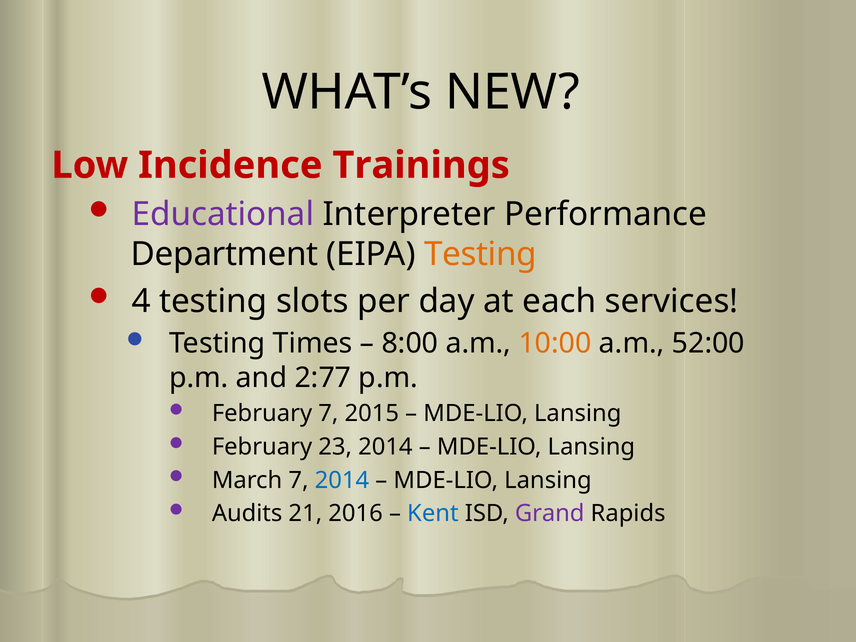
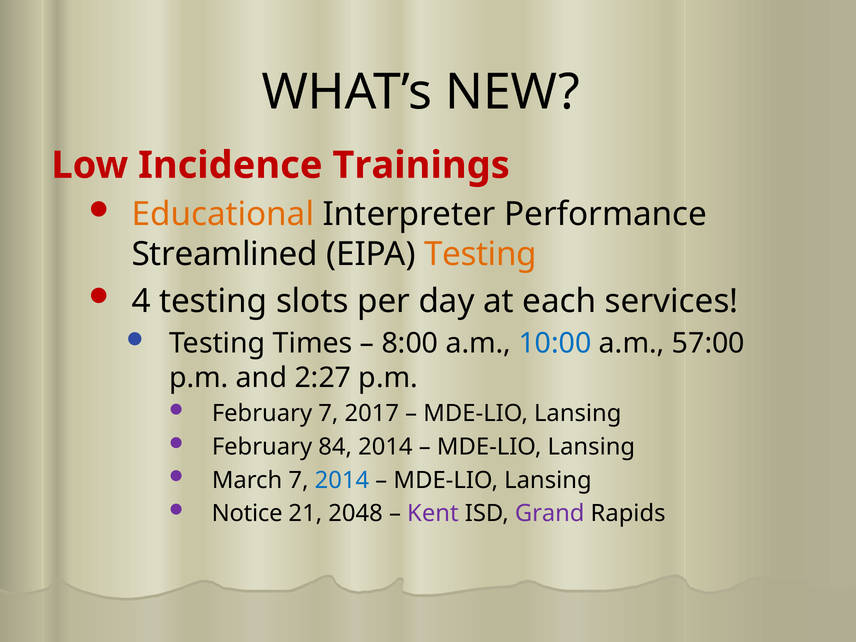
Educational colour: purple -> orange (223, 214)
Department: Department -> Streamlined (225, 254)
10:00 colour: orange -> blue (555, 344)
52:00: 52:00 -> 57:00 (708, 344)
2:77: 2:77 -> 2:27 (323, 378)
2015: 2015 -> 2017 (372, 414)
23: 23 -> 84 (335, 447)
Audits: Audits -> Notice (247, 513)
2016: 2016 -> 2048 (356, 513)
Kent colour: blue -> purple (433, 513)
